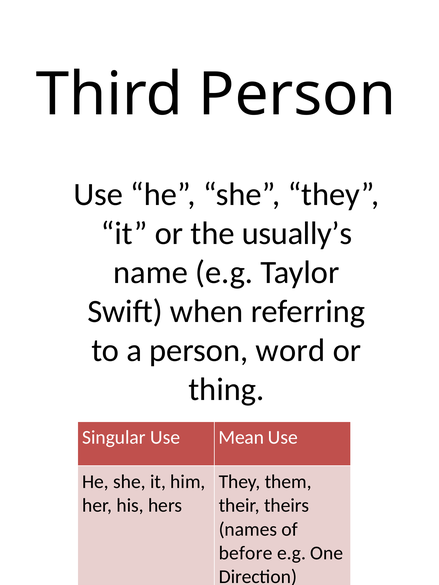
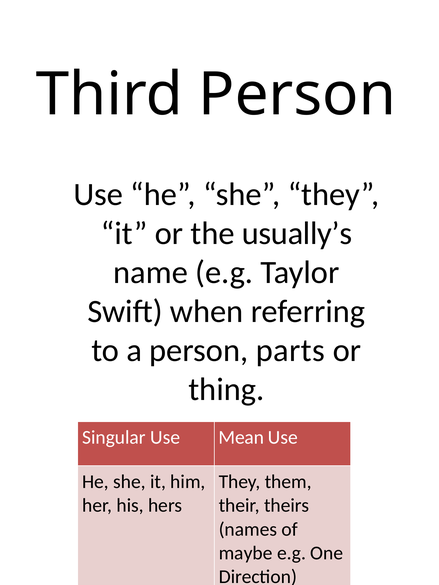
word: word -> parts (290, 351)
before: before -> maybe (246, 553)
